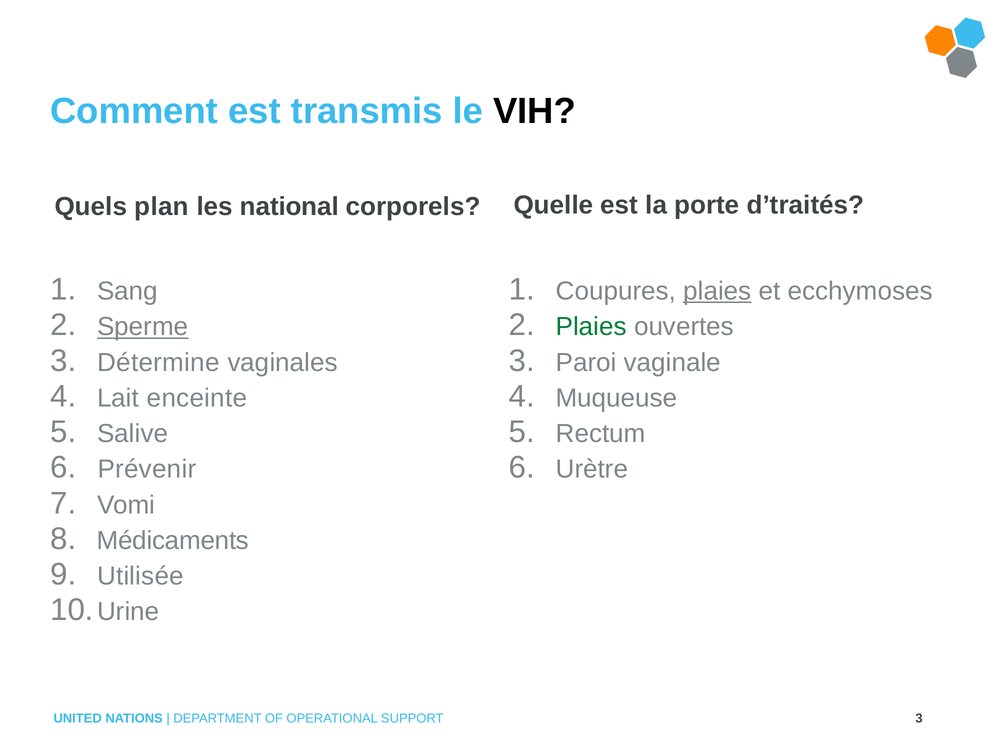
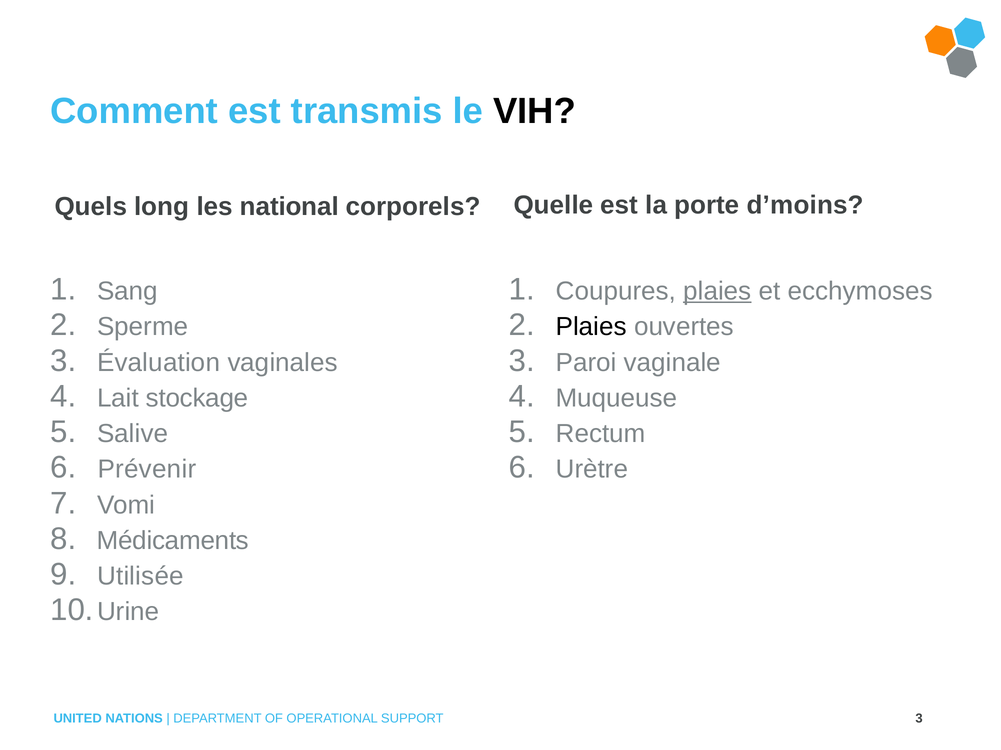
plan: plan -> long (162, 207)
d’traités: d’traités -> d’moins (805, 205)
Sperme underline: present -> none (143, 327)
Plaies colour: green -> black (591, 327)
Détermine: Détermine -> Évaluation (159, 363)
enceinte: enceinte -> stockage (197, 398)
